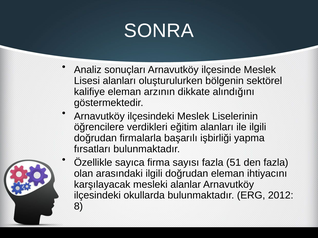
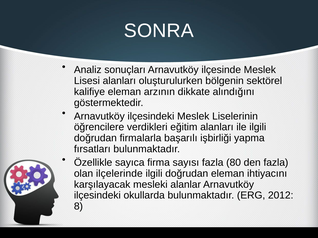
51: 51 -> 80 (234, 163)
arasındaki: arasındaki -> ilçelerinde (119, 174)
